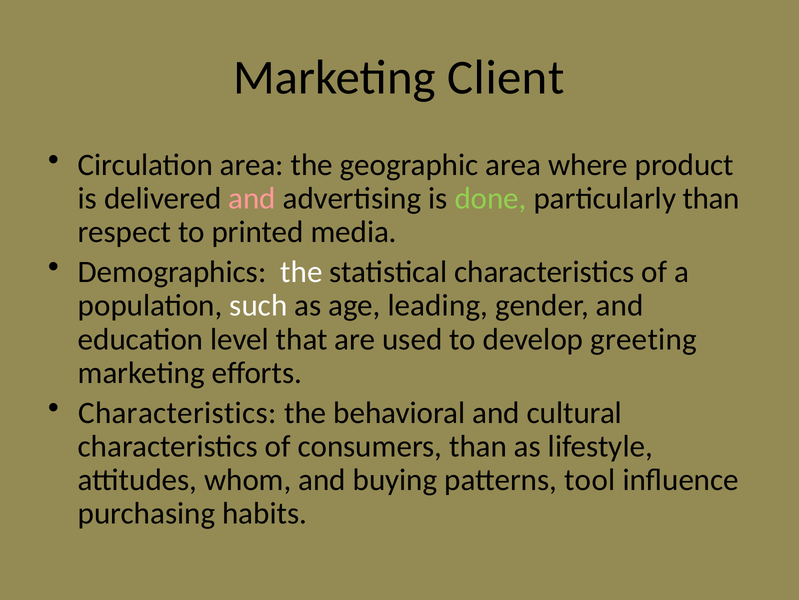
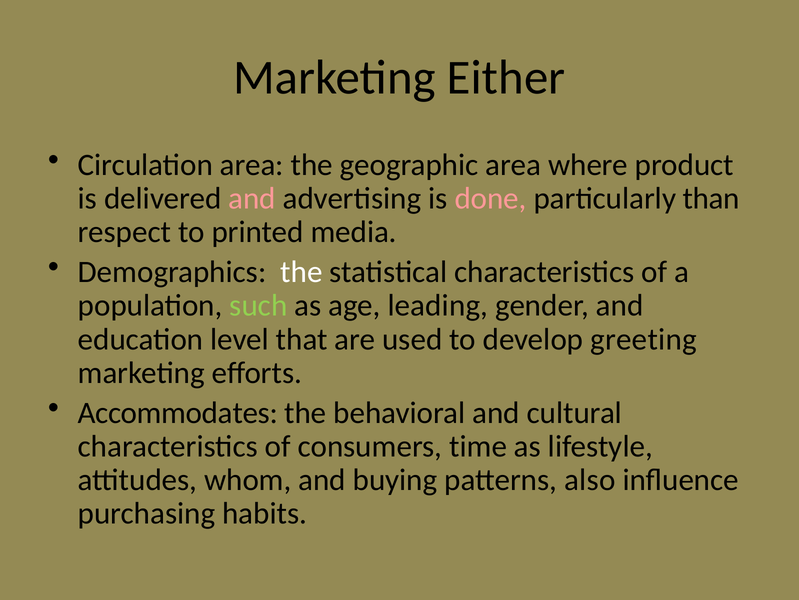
Client: Client -> Either (506, 77)
done colour: light green -> pink (491, 198)
such colour: white -> light green (258, 305)
Characteristics: Characteristics -> Accommodates (178, 412)
consumers than: than -> time (478, 446)
tool: tool -> also (590, 479)
